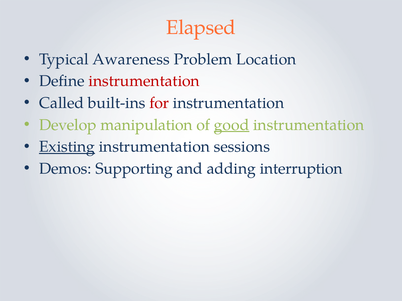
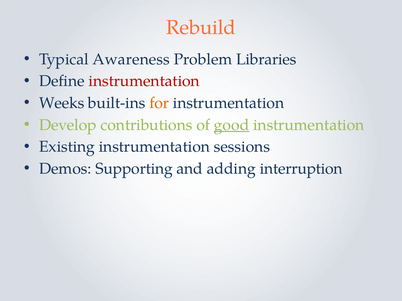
Elapsed: Elapsed -> Rebuild (201, 28)
Location: Location -> Libraries (266, 59)
Called: Called -> Weeks (62, 103)
for colour: red -> orange (159, 103)
manipulation: manipulation -> contributions (146, 125)
Existing underline: present -> none (67, 147)
